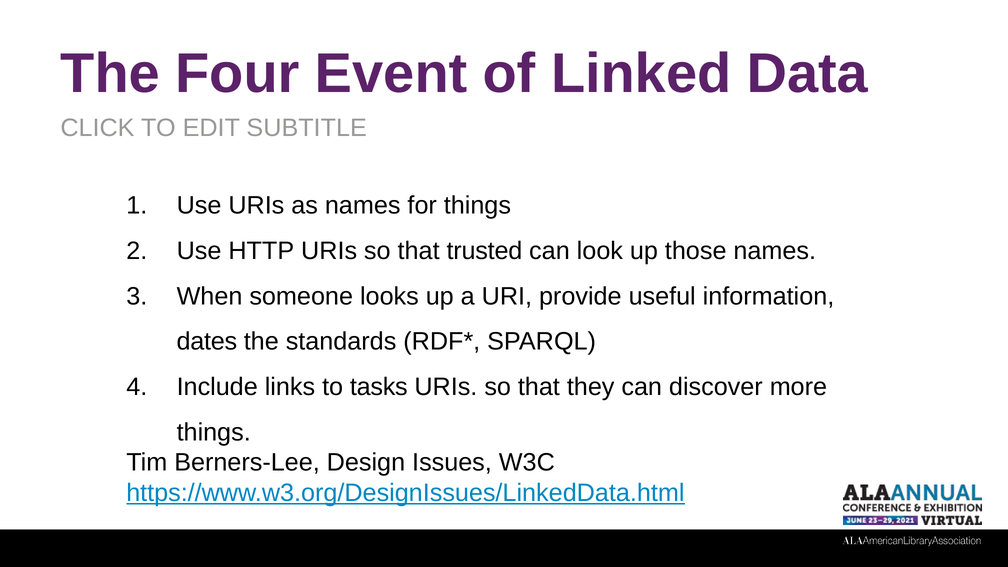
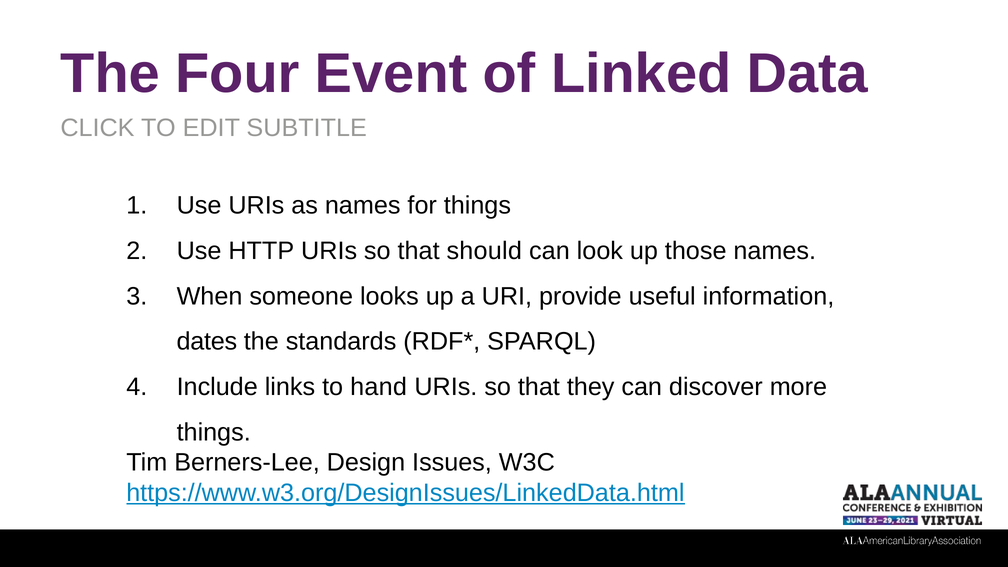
trusted: trusted -> should (484, 251)
tasks: tasks -> hand (379, 387)
